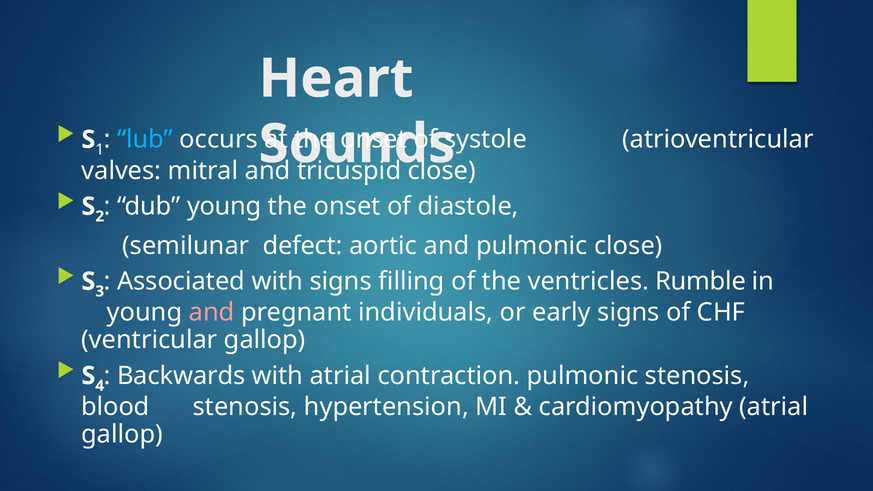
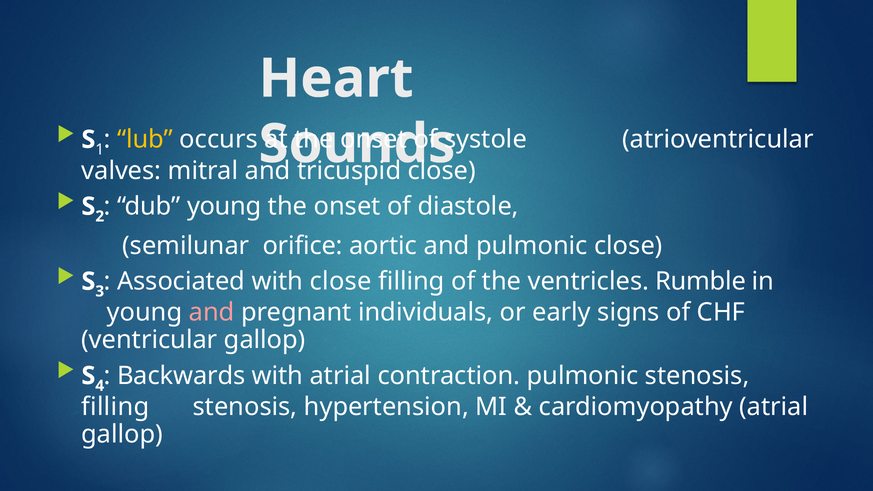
lub colour: light blue -> yellow (145, 140)
defect: defect -> orifice (303, 246)
with signs: signs -> close (341, 281)
blood: blood -> filling (115, 407)
